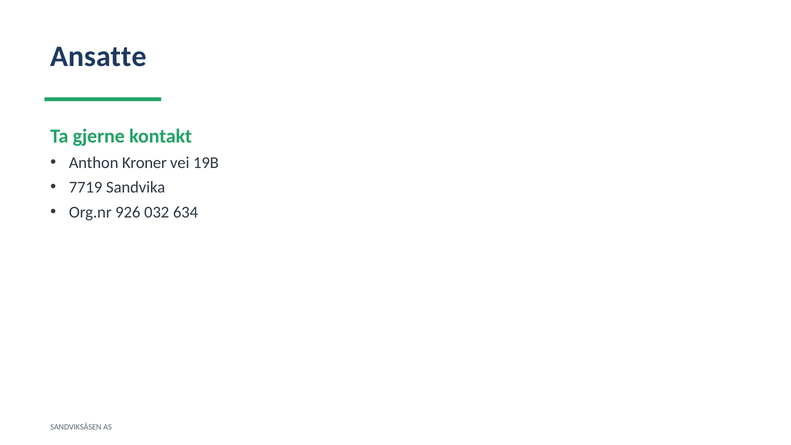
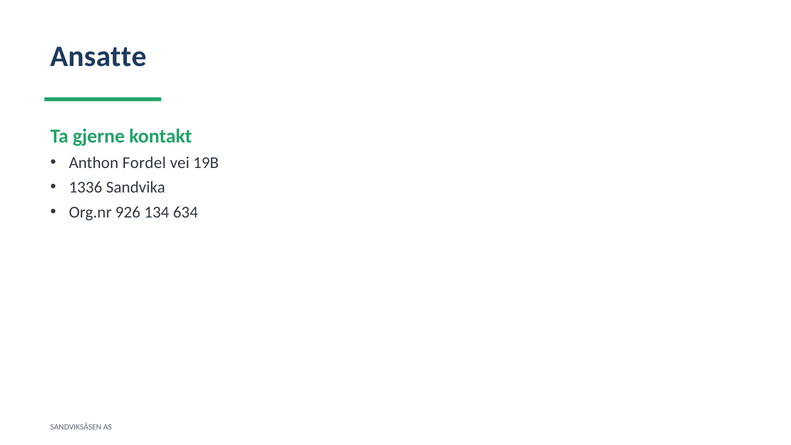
Kroner: Kroner -> Fordel (144, 163)
7719: 7719 -> 1336 (86, 187)
032: 032 -> 134 (157, 212)
